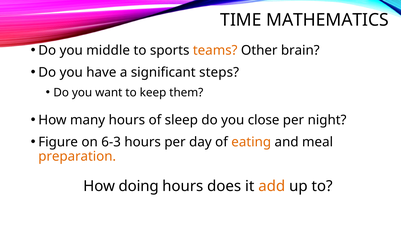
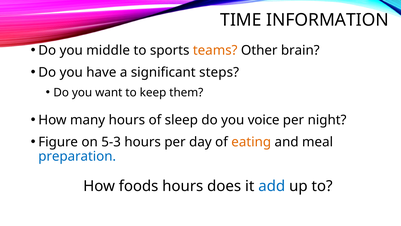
MATHEMATICS: MATHEMATICS -> INFORMATION (327, 20)
close: close -> voice (264, 120)
6-3: 6-3 -> 5-3 (111, 142)
preparation colour: orange -> blue (77, 156)
doing: doing -> foods (139, 186)
add colour: orange -> blue (272, 186)
